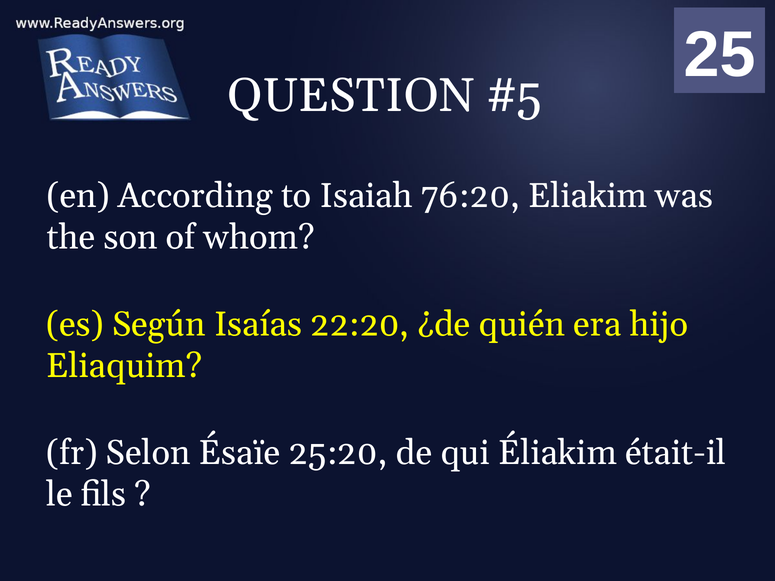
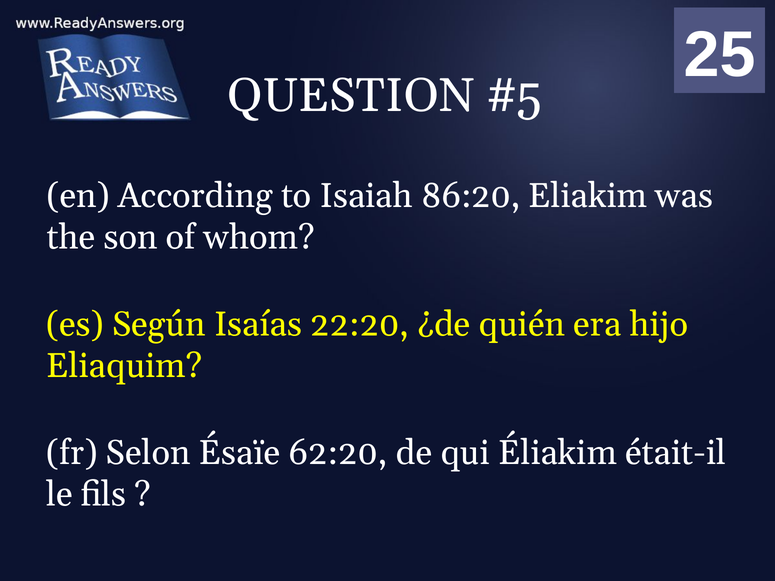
76:20: 76:20 -> 86:20 (471, 196)
25:20: 25:20 -> 62:20 (338, 453)
